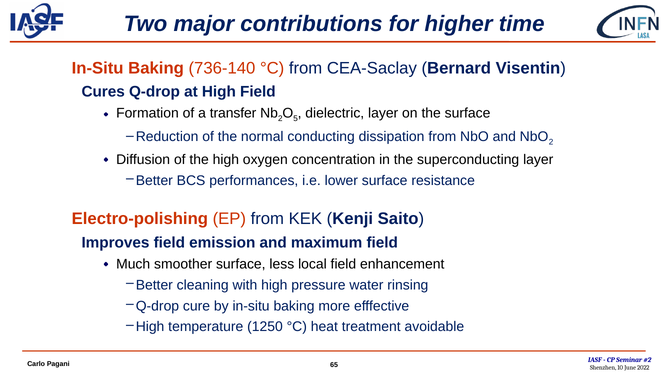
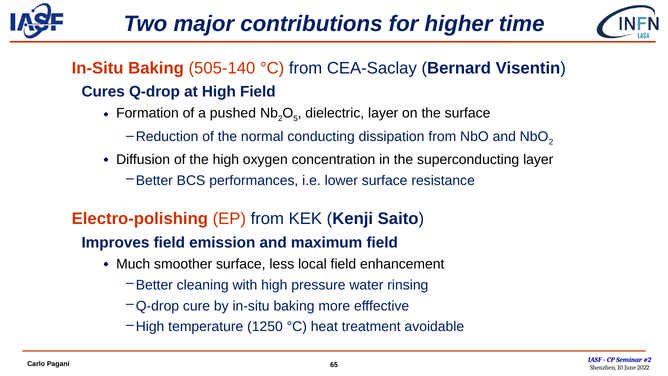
736-140: 736-140 -> 505-140 (222, 68)
transfer: transfer -> pushed (233, 113)
